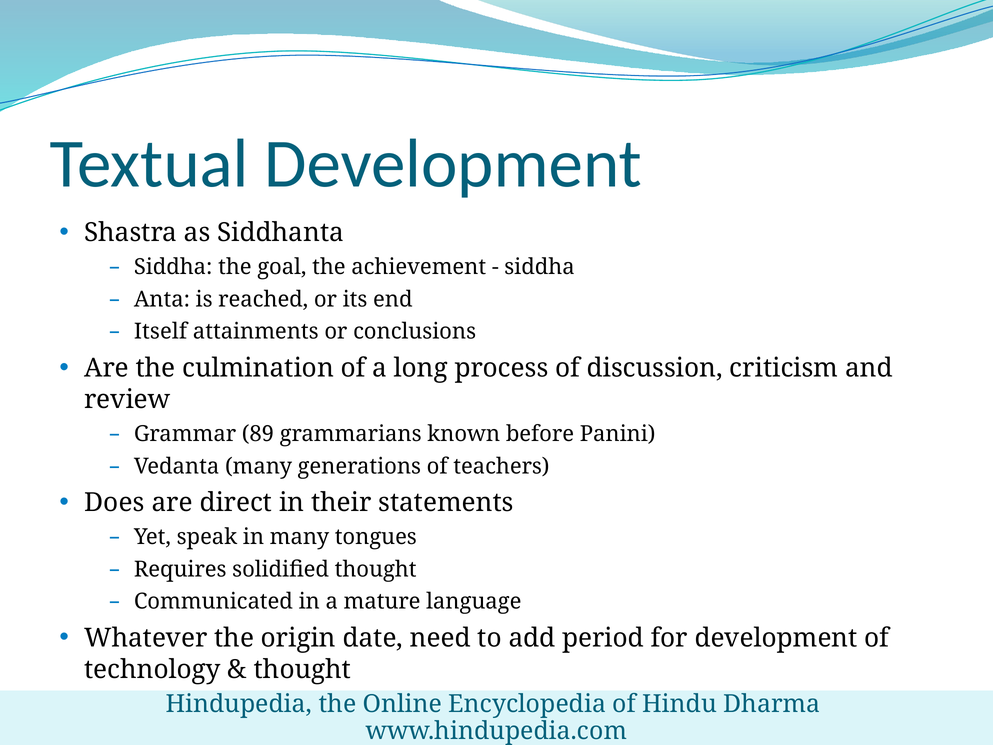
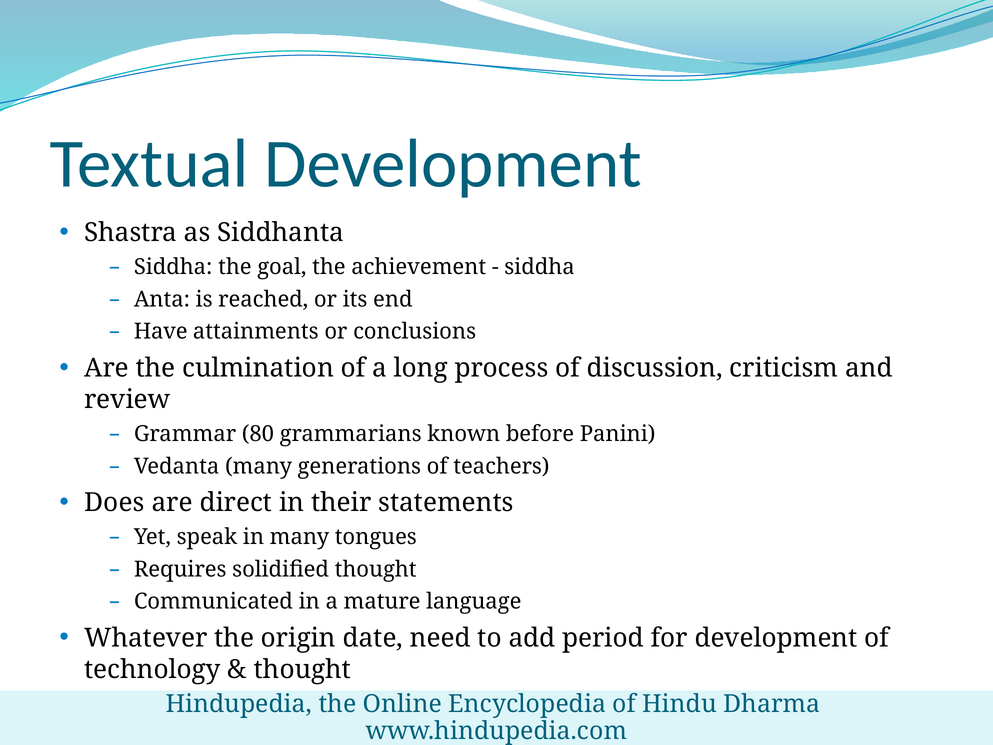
Itself: Itself -> Have (161, 332)
89: 89 -> 80 (258, 434)
